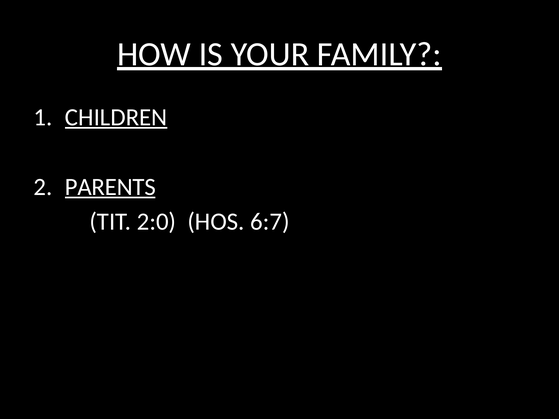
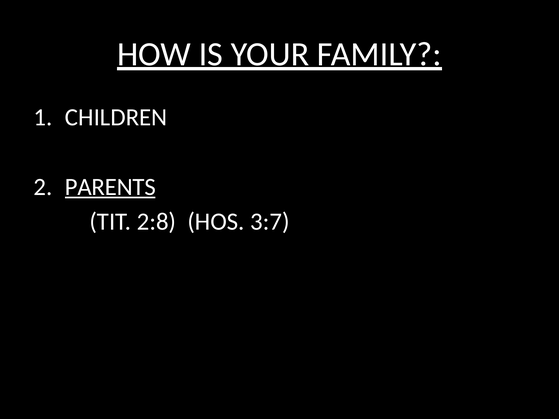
CHILDREN underline: present -> none (116, 117)
2:0: 2:0 -> 2:8 (156, 222)
6:7: 6:7 -> 3:7 (270, 222)
